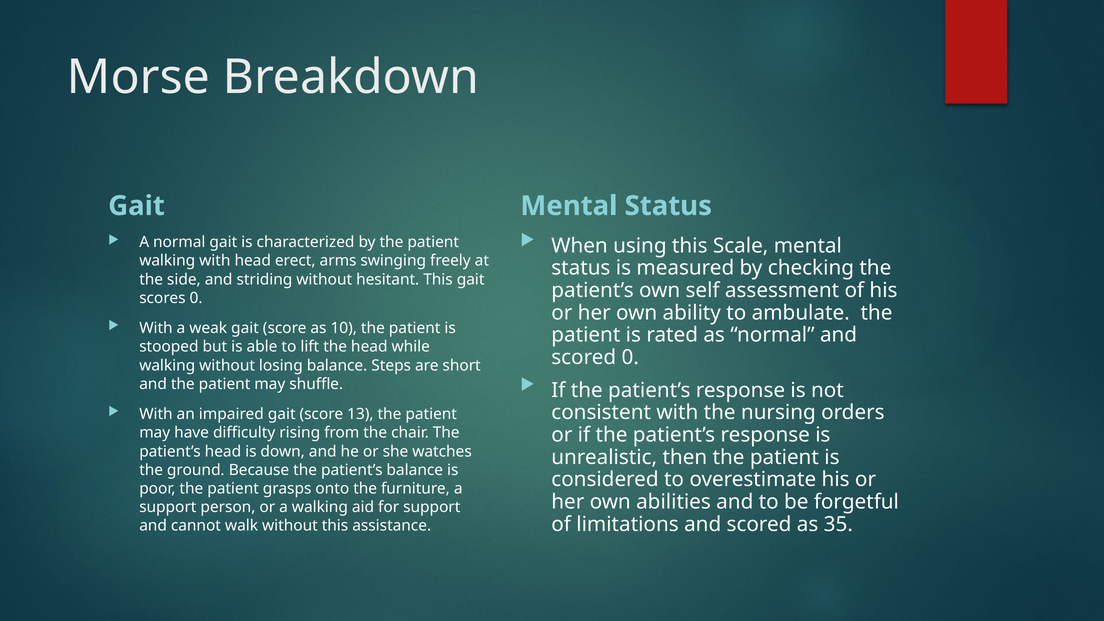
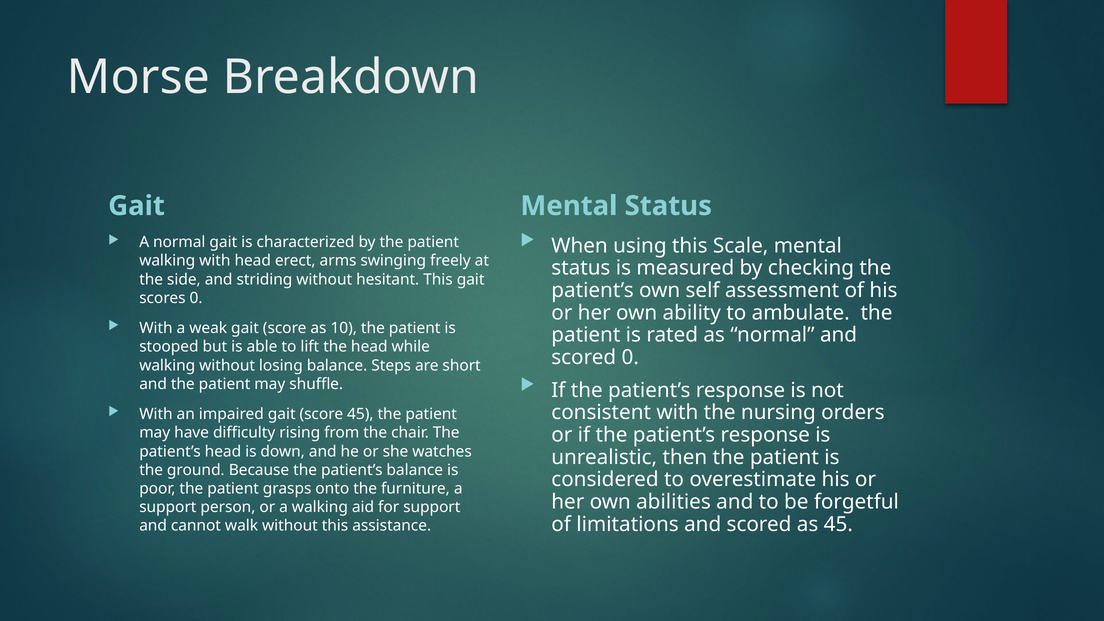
score 13: 13 -> 45 (360, 414)
as 35: 35 -> 45 (838, 524)
